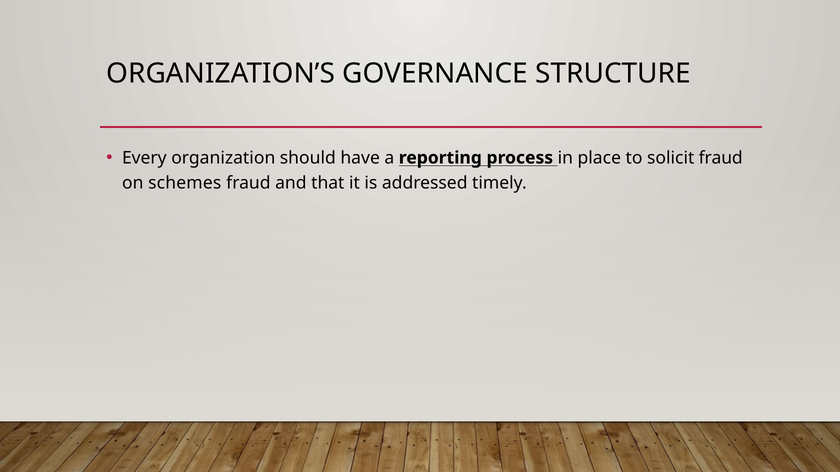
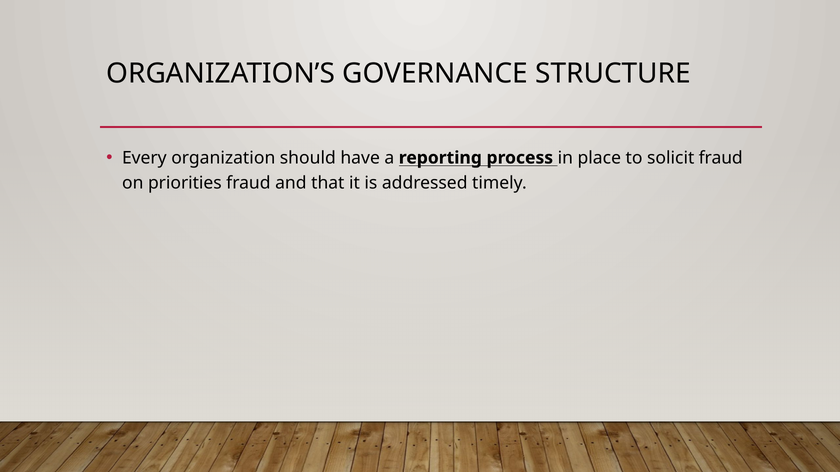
schemes: schemes -> priorities (185, 183)
